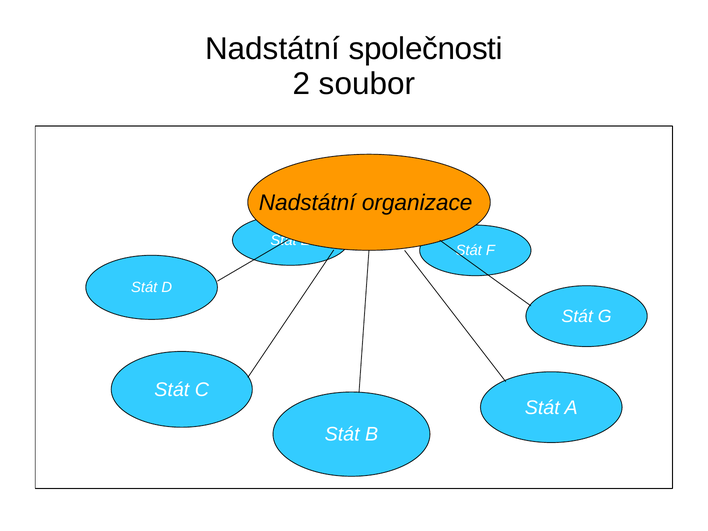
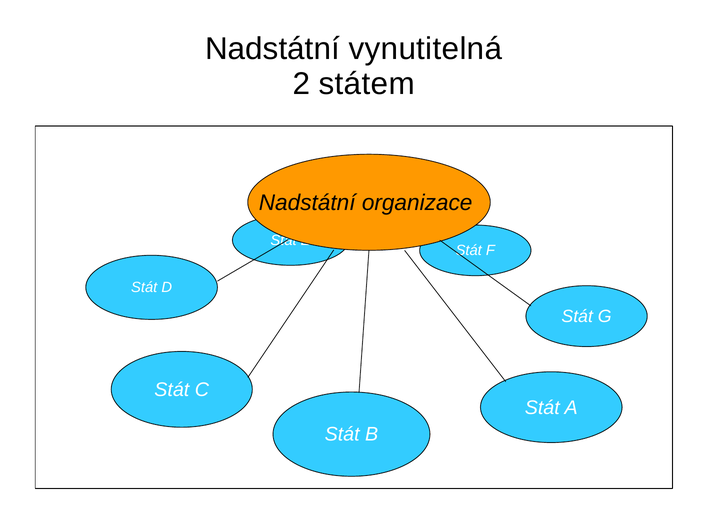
společnosti: společnosti -> vynutitelná (425, 49)
soubor: soubor -> státem (367, 84)
